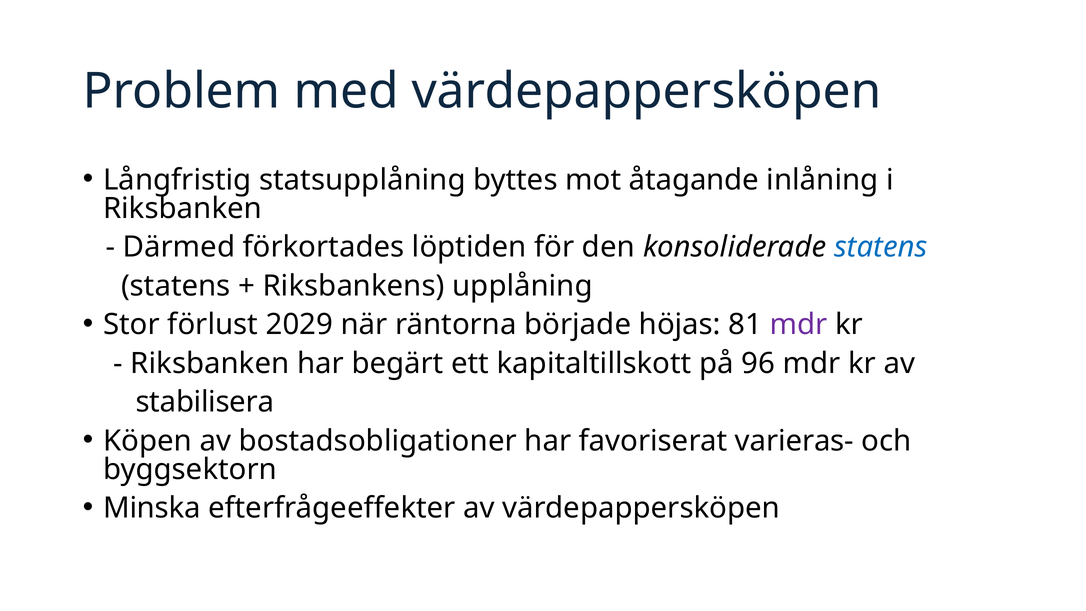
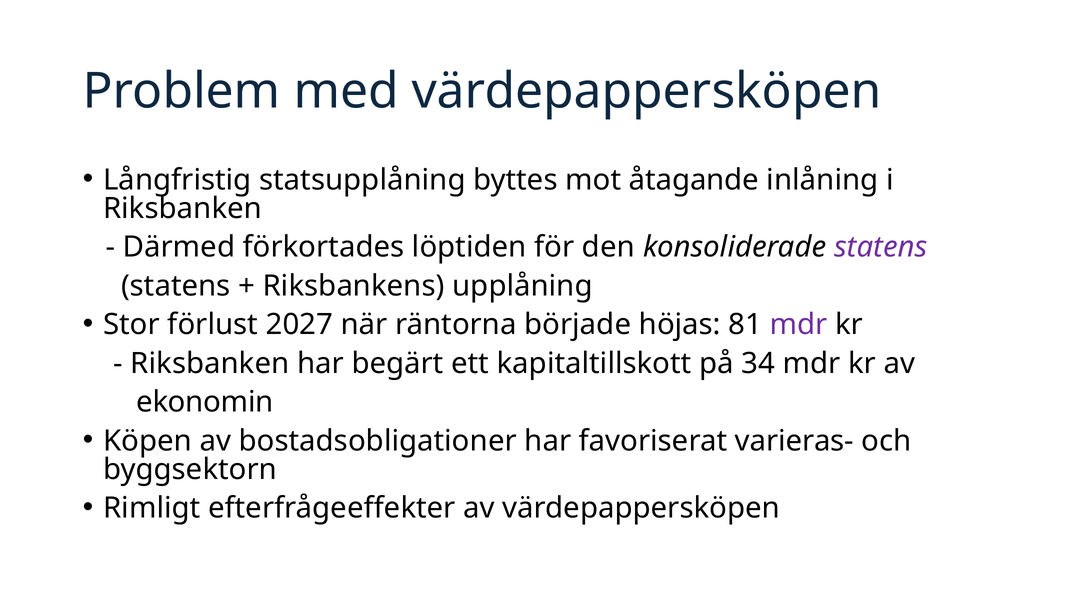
statens colour: blue -> purple (881, 247)
2029: 2029 -> 2027 (299, 325)
96: 96 -> 34 (758, 363)
stabilisera: stabilisera -> ekonomin (205, 402)
Minska: Minska -> Rimligt (152, 508)
